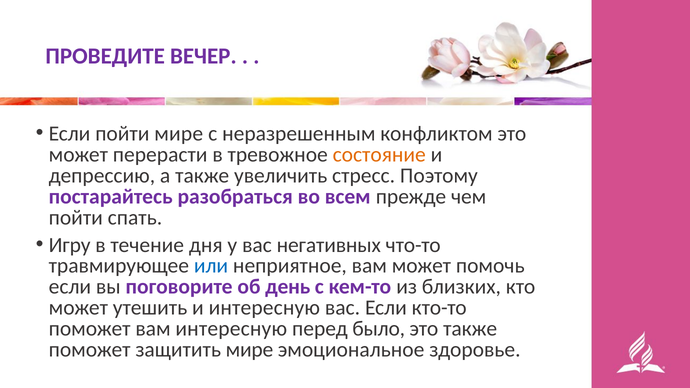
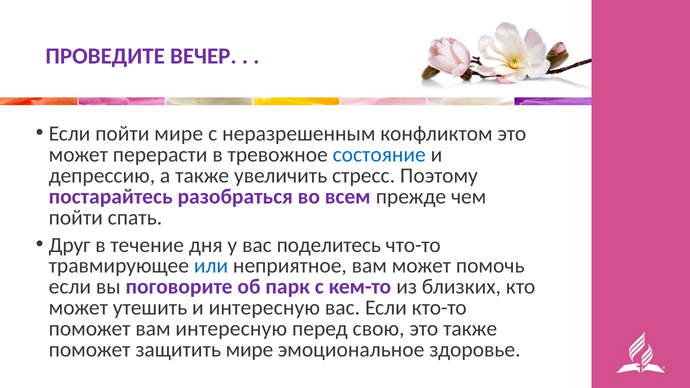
состояние colour: orange -> blue (379, 155)
Игру: Игру -> Друг (70, 245)
негативных: негативных -> поделитесь (329, 245)
день: день -> парк (288, 287)
было: было -> свою (379, 329)
